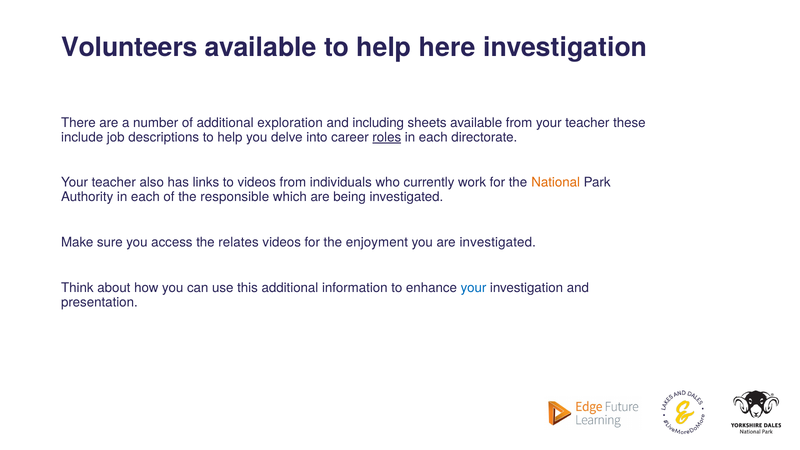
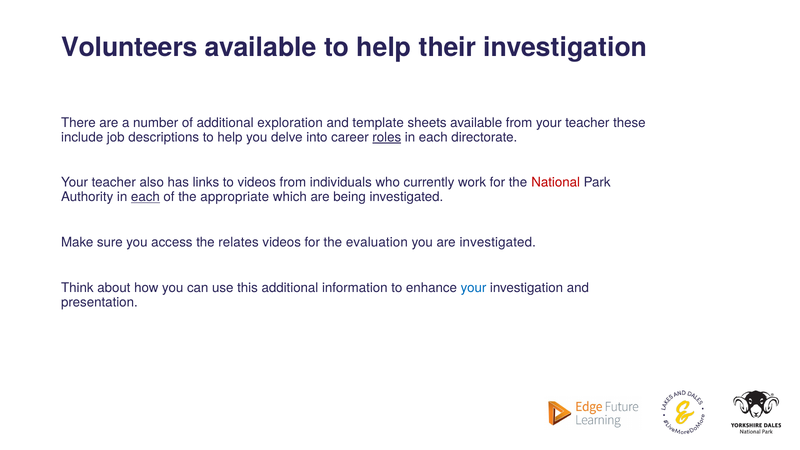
here: here -> their (447, 47)
including: including -> template (378, 123)
National colour: orange -> red (556, 183)
each underline: none -> present (145, 197)
responsible: responsible -> appropriate (235, 197)
enjoyment: enjoyment -> evaluation (377, 242)
